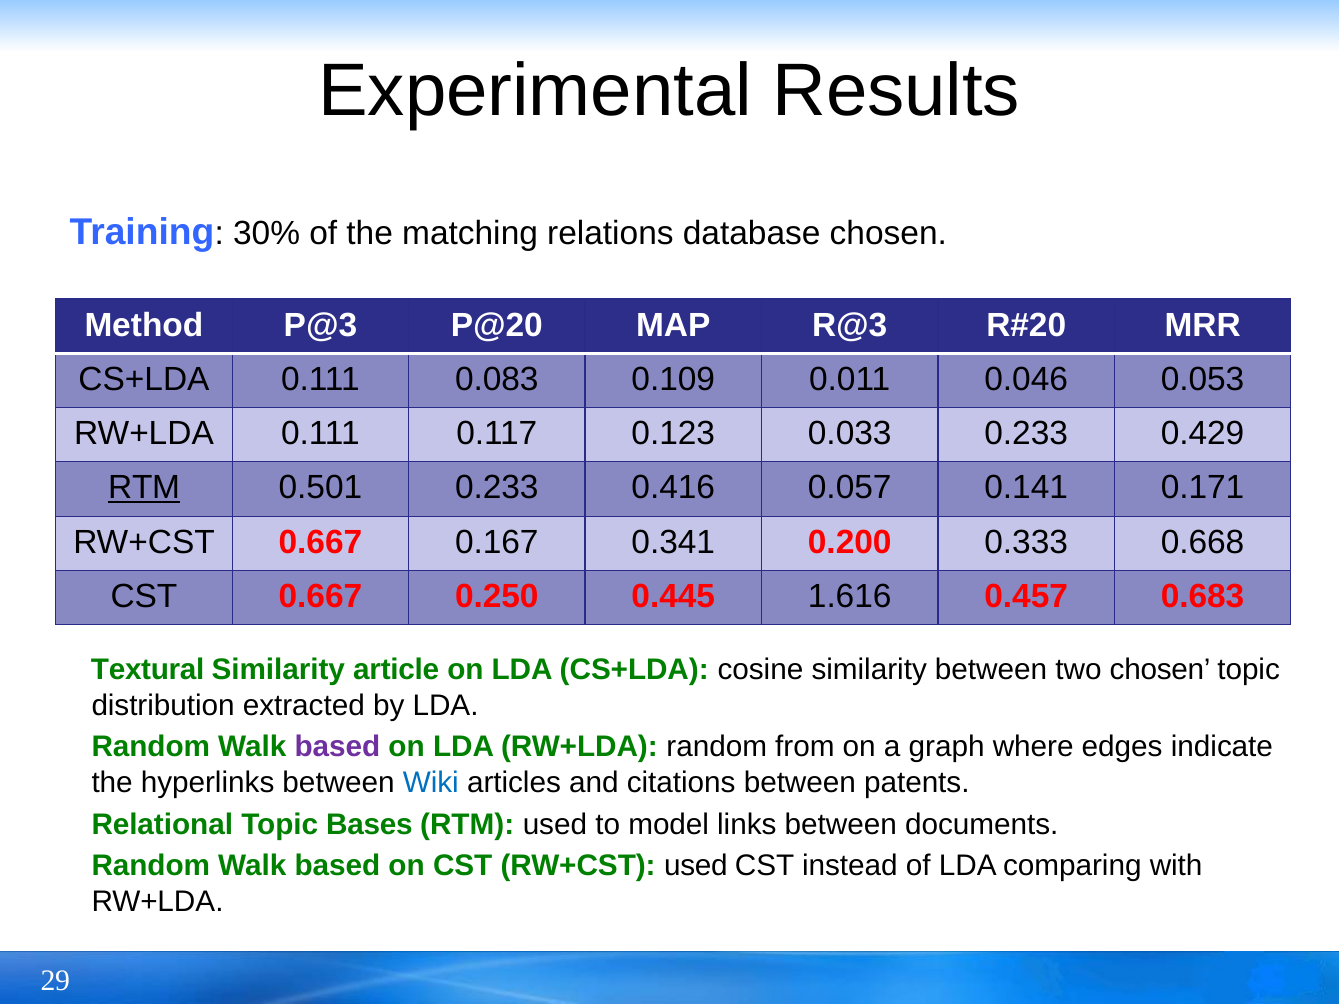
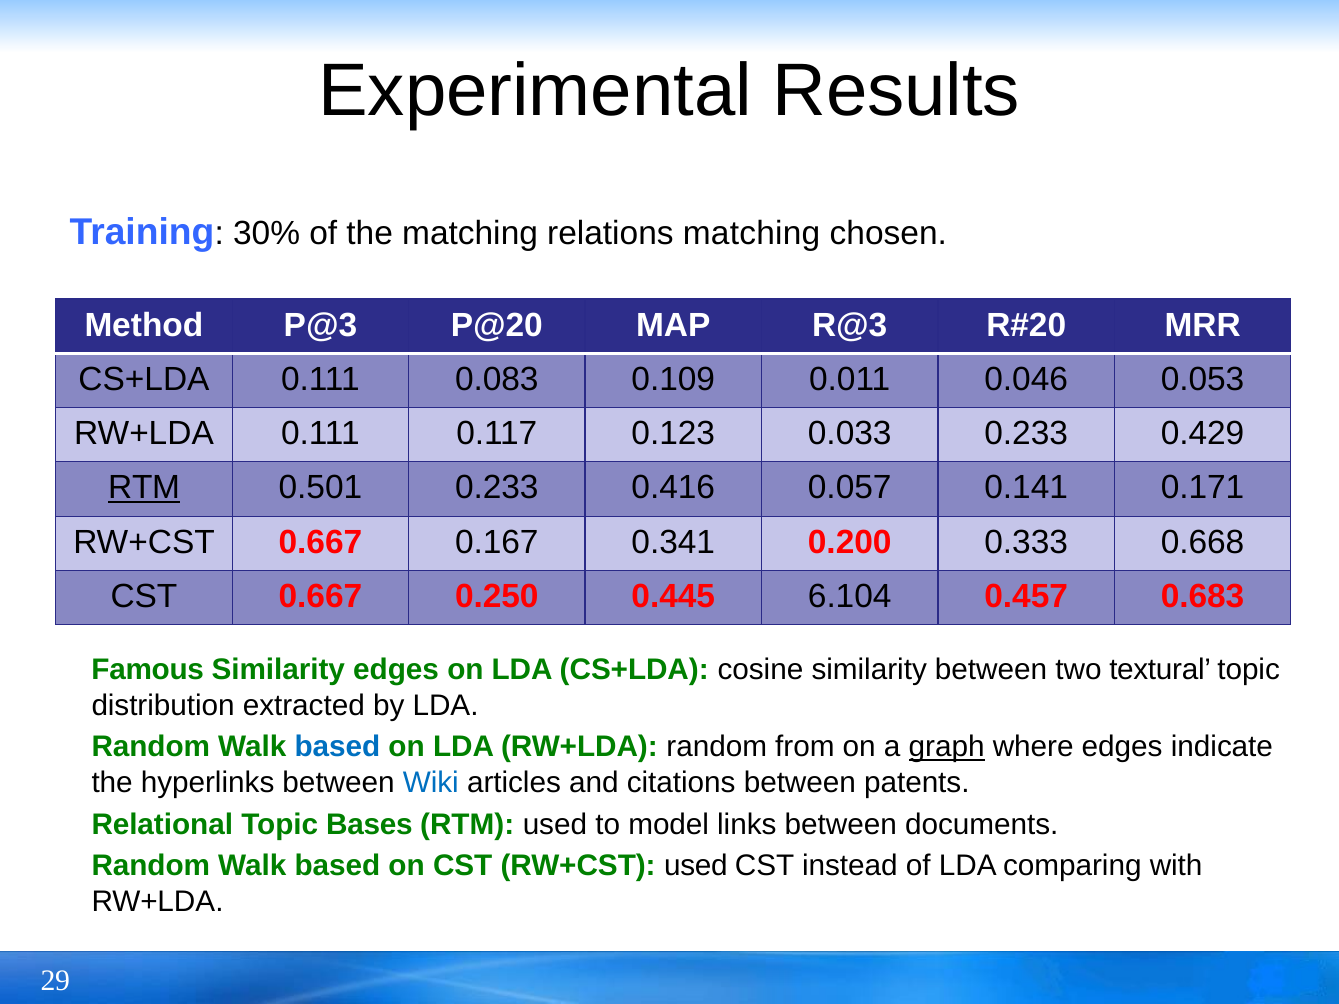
relations database: database -> matching (752, 234)
1.616: 1.616 -> 6.104 (850, 597)
Textural: Textural -> Famous (148, 670)
Similarity article: article -> edges (396, 670)
two chosen: chosen -> textural (1160, 670)
based colour: purple -> blue (337, 747)
graph underline: none -> present (947, 747)
